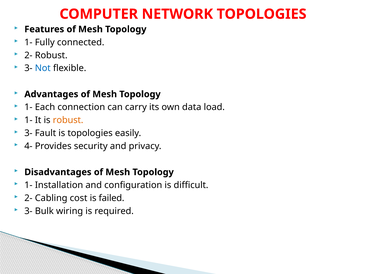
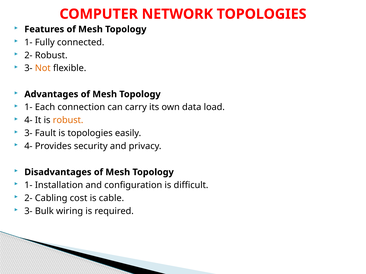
Not colour: blue -> orange (43, 68)
1-: 1- -> 4- (28, 120)
failed: failed -> cable (111, 198)
